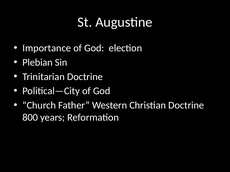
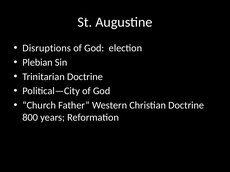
Importance: Importance -> Disruptions (47, 48)
